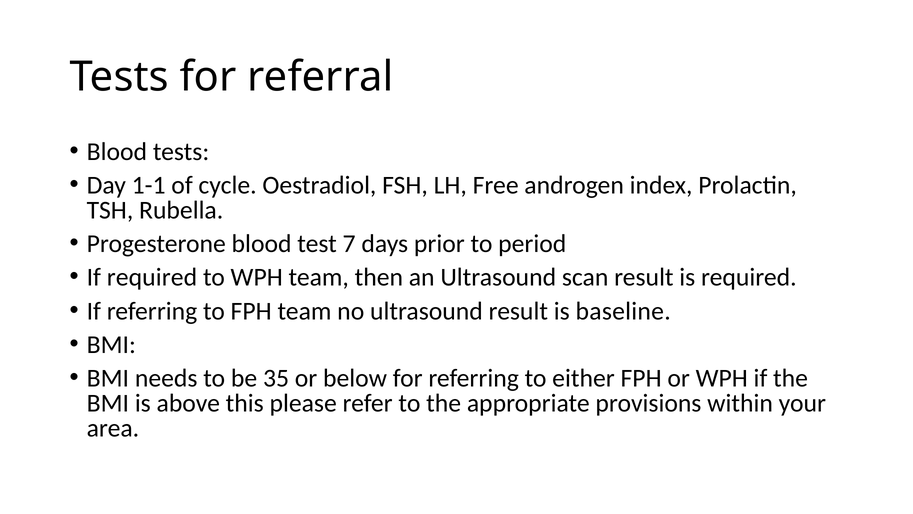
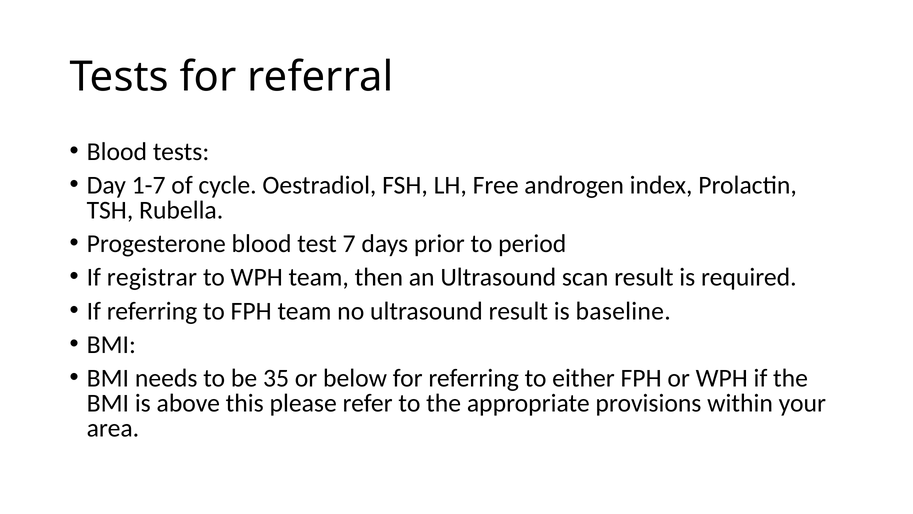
1-1: 1-1 -> 1-7 (149, 185)
If required: required -> registrar (152, 277)
